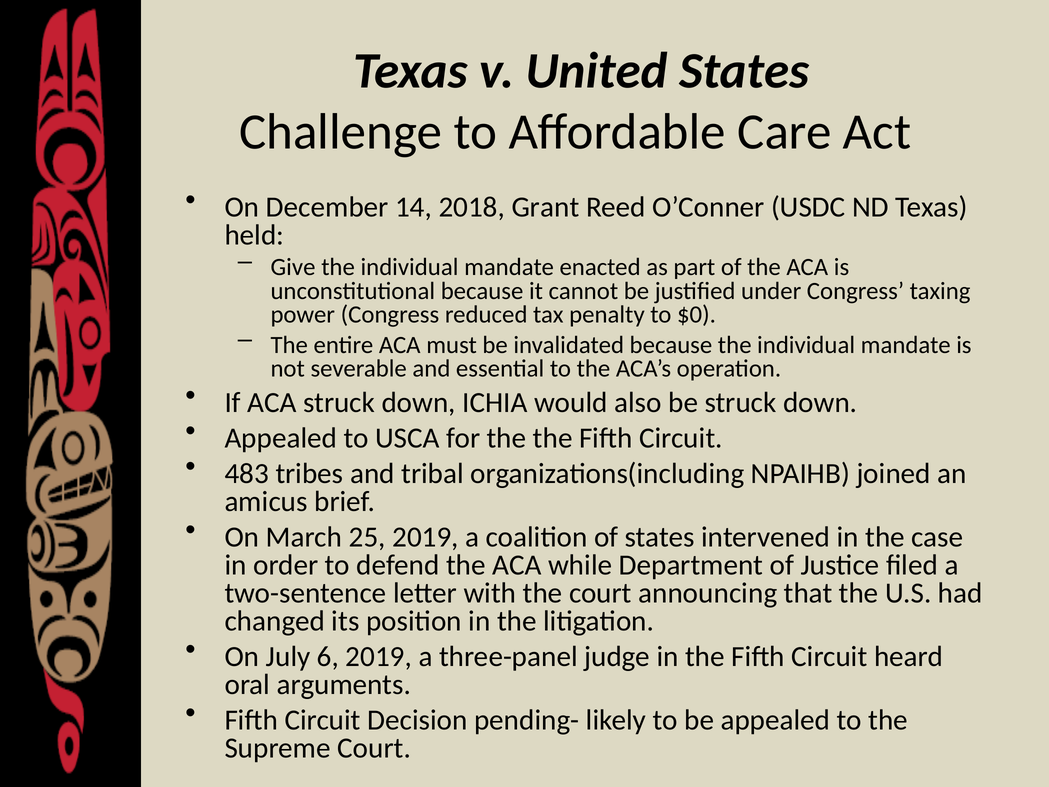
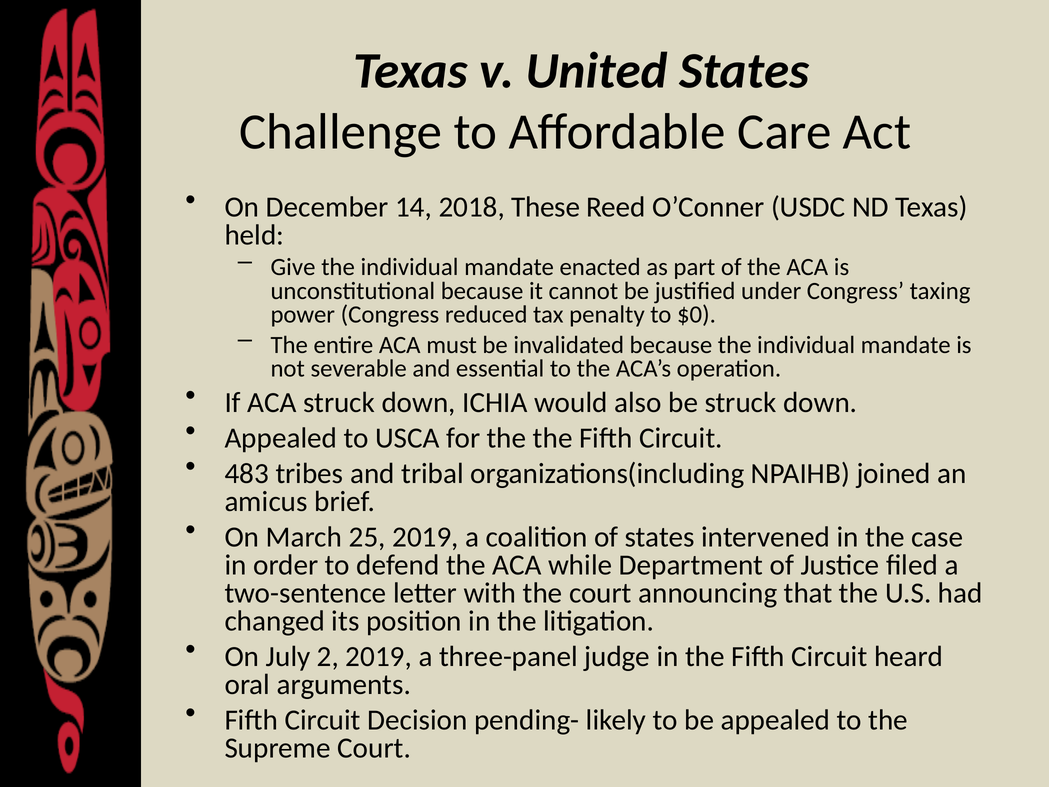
Grant: Grant -> These (546, 207)
6: 6 -> 2 (328, 656)
